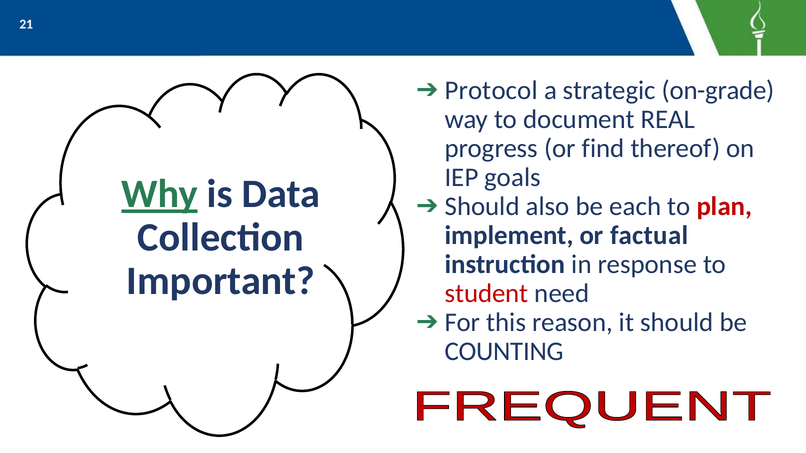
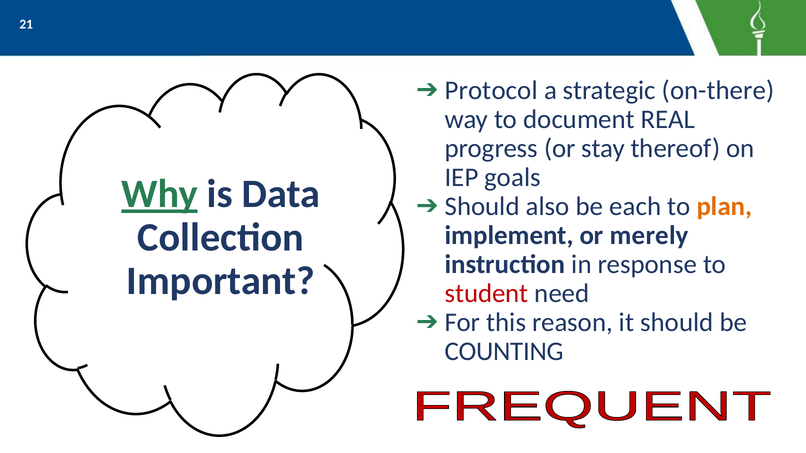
on-grade: on-grade -> on-there (718, 90)
find: find -> stay (603, 148)
plan colour: red -> orange (724, 207)
factual: factual -> merely (649, 236)
